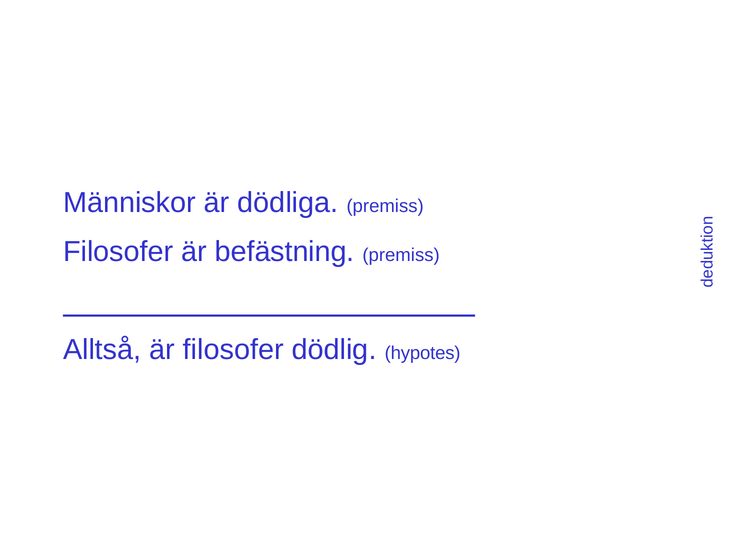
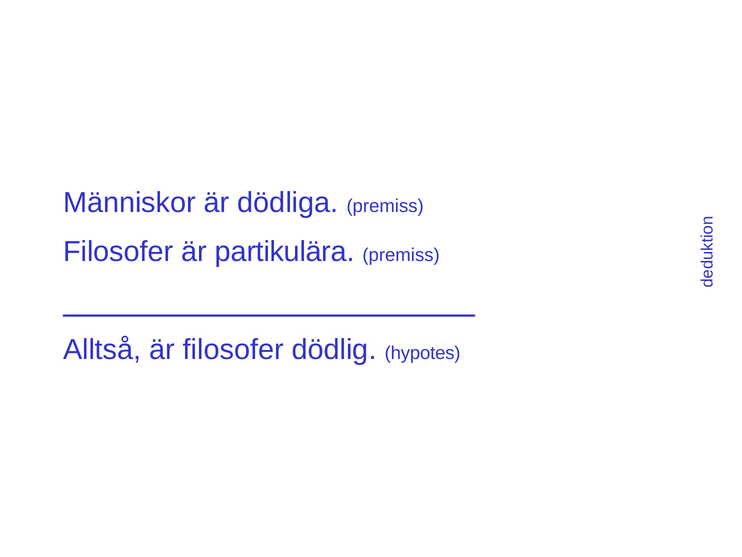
befästning: befästning -> partikulära (285, 251)
